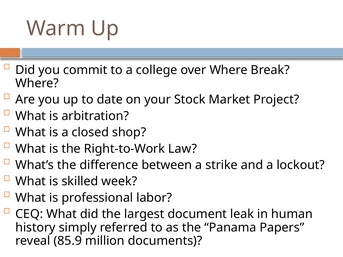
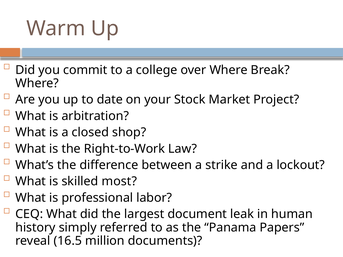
week: week -> most (119, 182)
85.9: 85.9 -> 16.5 (68, 241)
